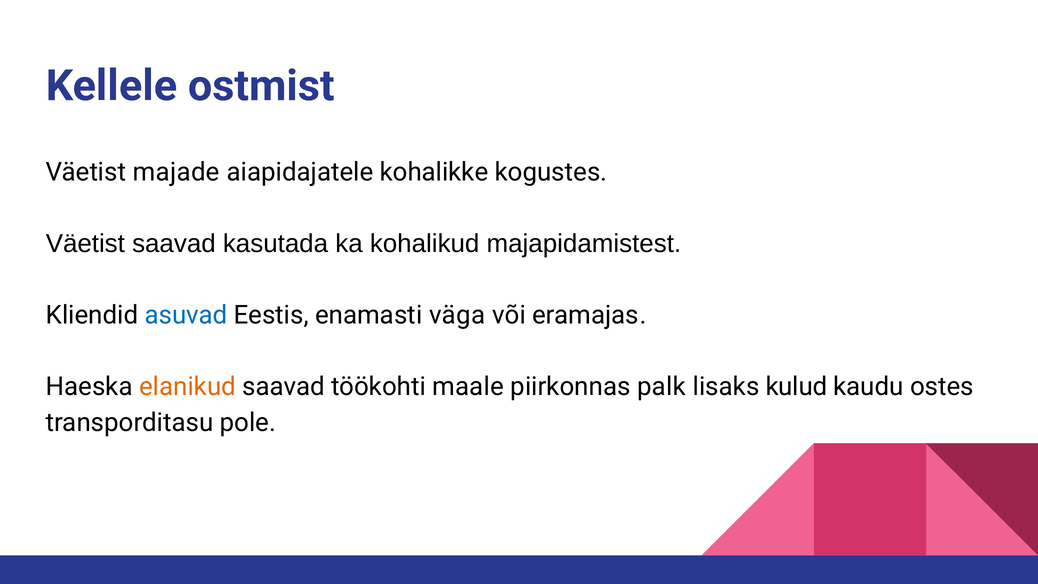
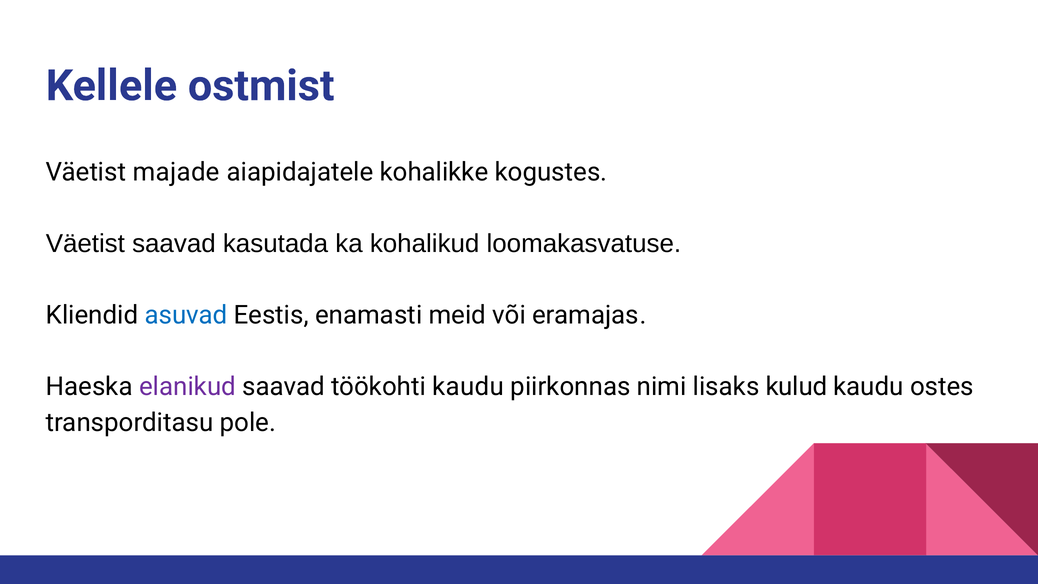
majapidamistest: majapidamistest -> loomakasvatuse (584, 244)
väga: väga -> meid (457, 315)
elanikud colour: orange -> purple (188, 387)
töökohti maale: maale -> kaudu (468, 387)
palk: palk -> nimi (662, 387)
